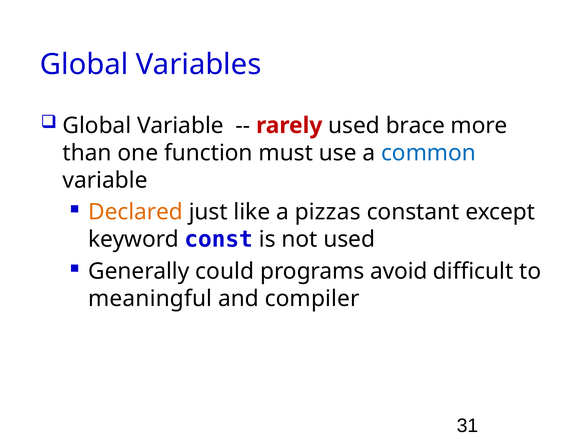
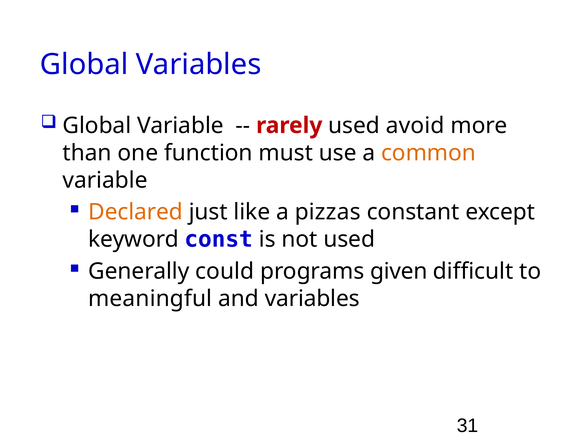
brace: brace -> avoid (415, 125)
common colour: blue -> orange (429, 153)
avoid: avoid -> given (399, 271)
and compiler: compiler -> variables (312, 298)
